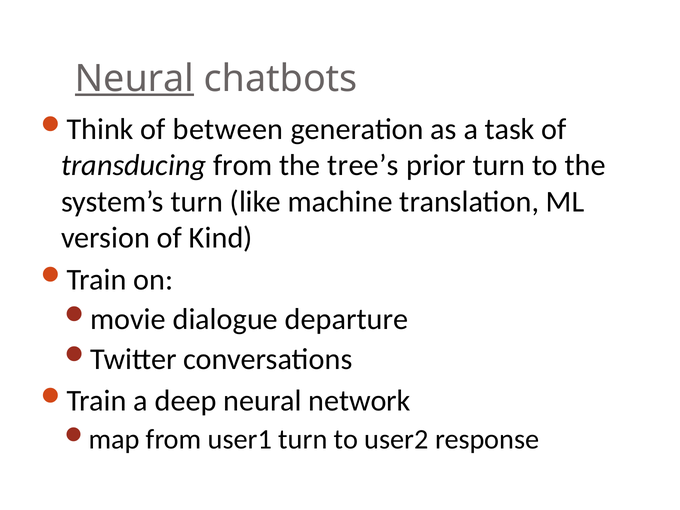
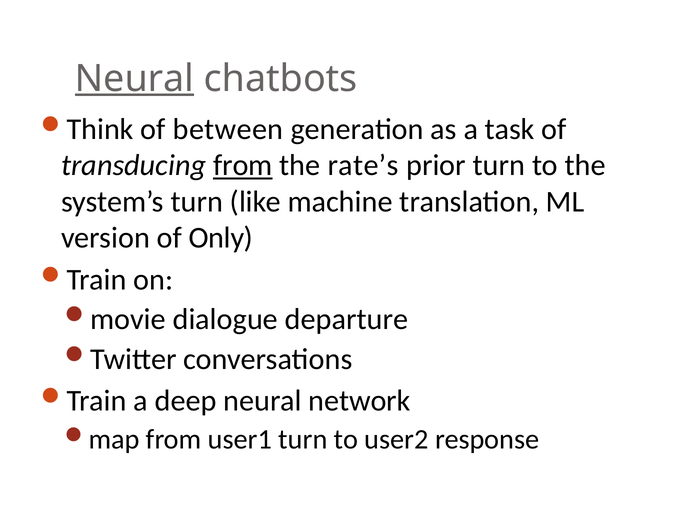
from underline: none -> present (243, 165)
tree’s: tree’s -> rate’s (363, 165)
Kind: Kind -> Only (221, 238)
